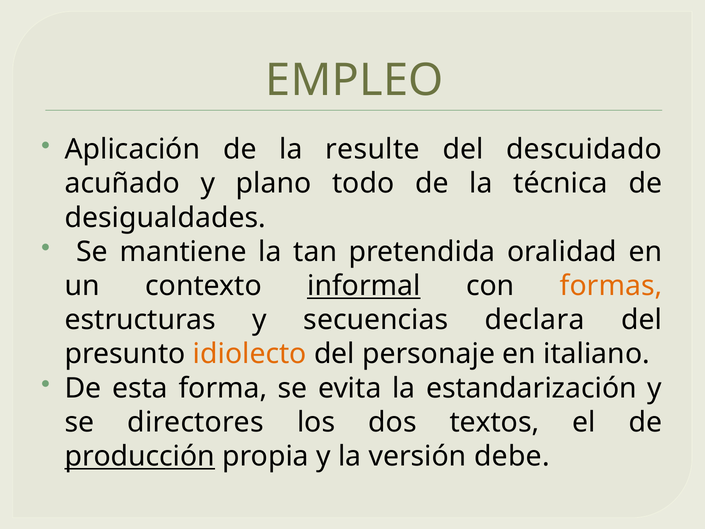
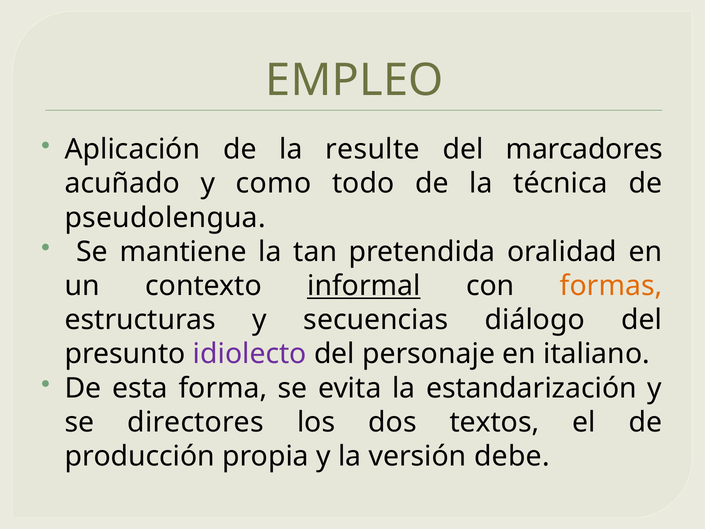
descuidado: descuidado -> marcadores (584, 149)
plano: plano -> como (274, 184)
desigualdades: desigualdades -> pseudolengua (165, 218)
declara: declara -> diálogo (535, 320)
idiolecto colour: orange -> purple (250, 354)
producción underline: present -> none (140, 456)
